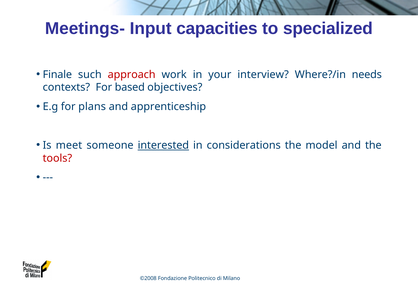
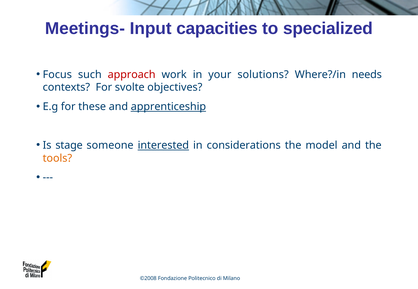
Finale: Finale -> Focus (57, 75)
interview: interview -> solutions (263, 75)
based: based -> svolte (130, 88)
plans: plans -> these (92, 107)
apprenticeship underline: none -> present (168, 107)
meet: meet -> stage (69, 145)
tools colour: red -> orange (57, 158)
